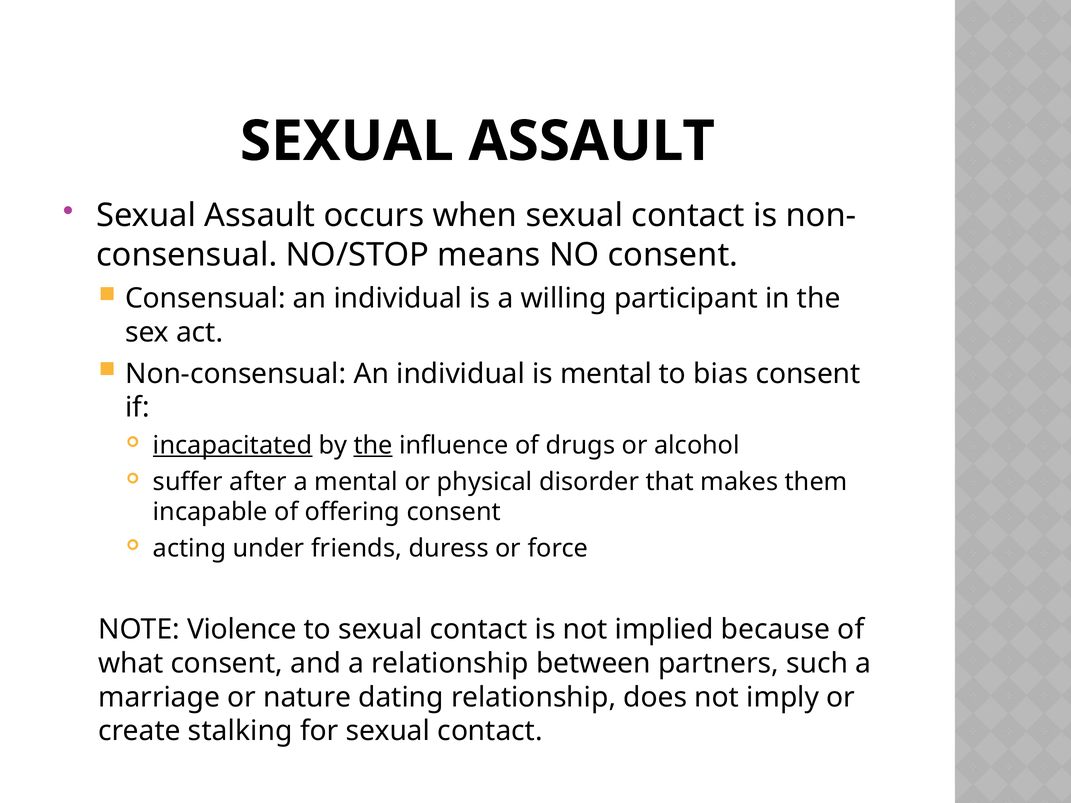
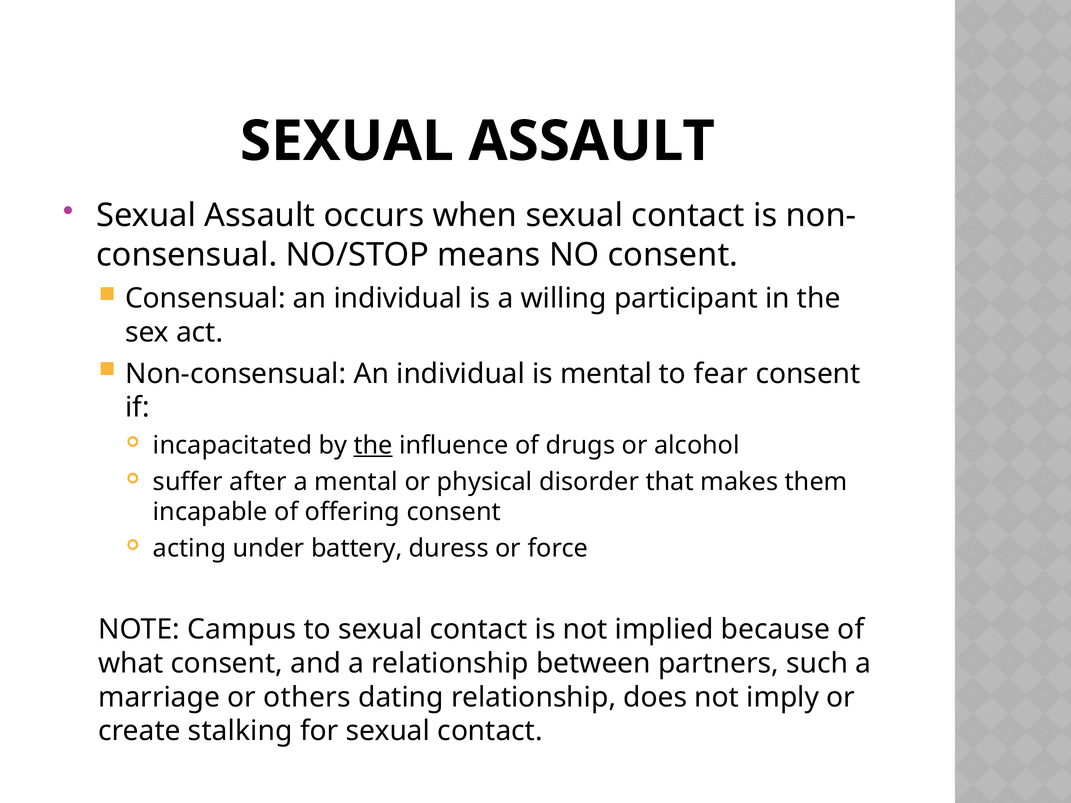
bias: bias -> fear (721, 374)
incapacitated underline: present -> none (233, 446)
friends: friends -> battery (357, 549)
Violence: Violence -> Campus (242, 630)
nature: nature -> others (307, 697)
